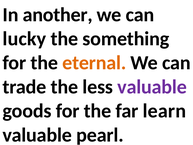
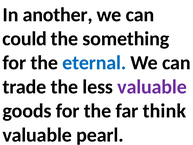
lucky: lucky -> could (25, 39)
eternal colour: orange -> blue (94, 63)
learn: learn -> think (164, 111)
